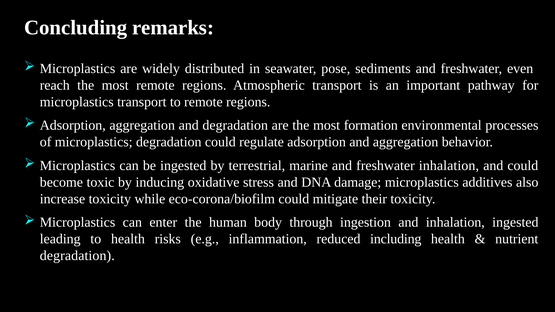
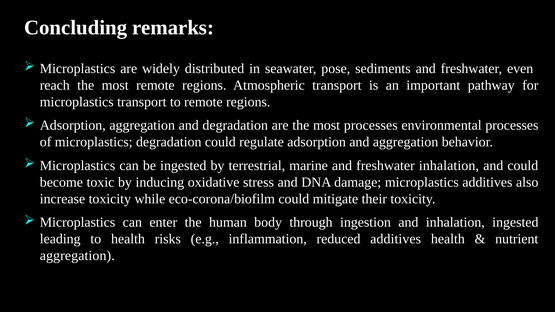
most formation: formation -> processes (371, 125)
reduced including: including -> additives (396, 239)
degradation: degradation -> aggregation (77, 256)
